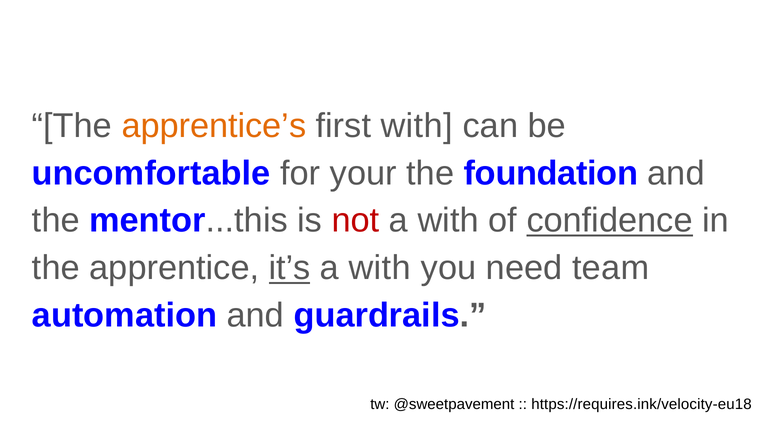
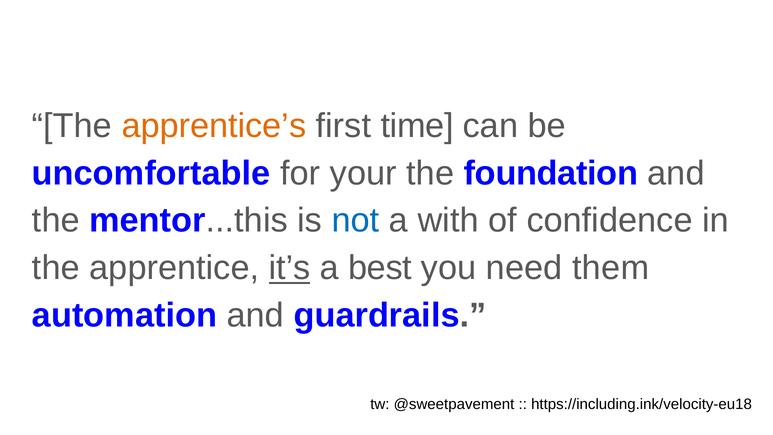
first with: with -> time (417, 126)
not colour: red -> blue (356, 221)
confidence underline: present -> none (610, 221)
with: with -> best (380, 268)
team: team -> them (611, 268)
https://requires.ink/velocity-eu18: https://requires.ink/velocity-eu18 -> https://including.ink/velocity-eu18 (642, 404)
